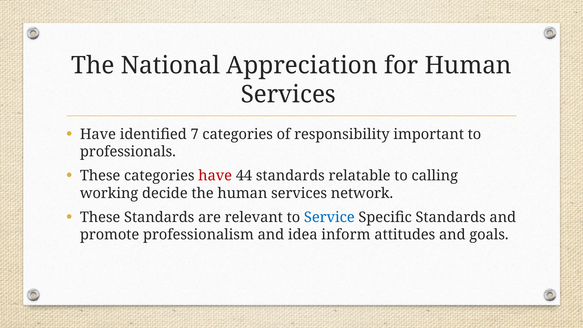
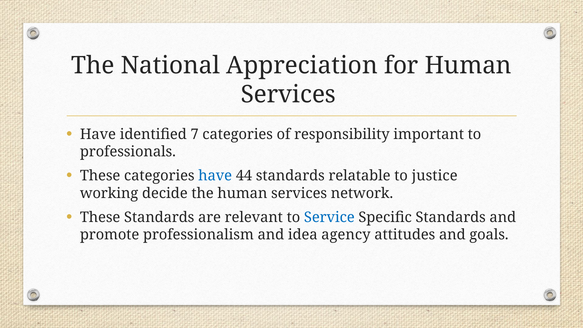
have colour: red -> blue (215, 176)
calling: calling -> justice (435, 176)
inform: inform -> agency (346, 235)
